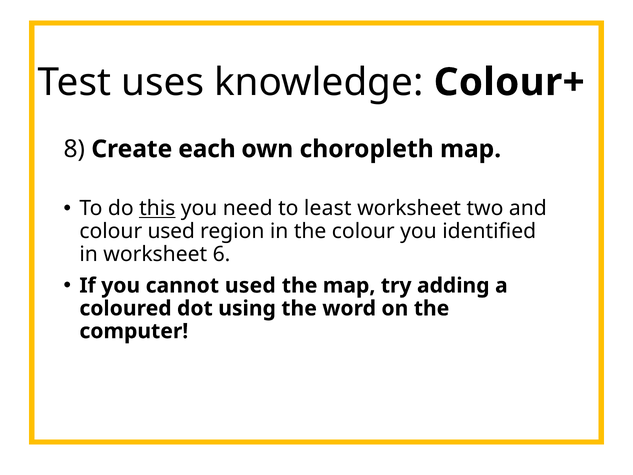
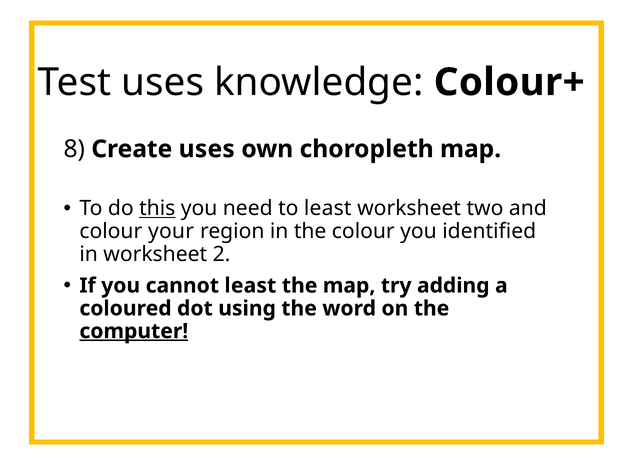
Create each: each -> uses (207, 149)
colour used: used -> your (171, 231)
6: 6 -> 2 (222, 254)
cannot used: used -> least (250, 285)
computer underline: none -> present (134, 331)
